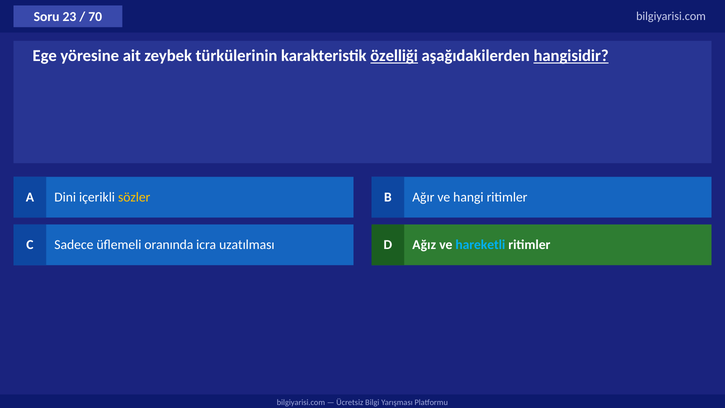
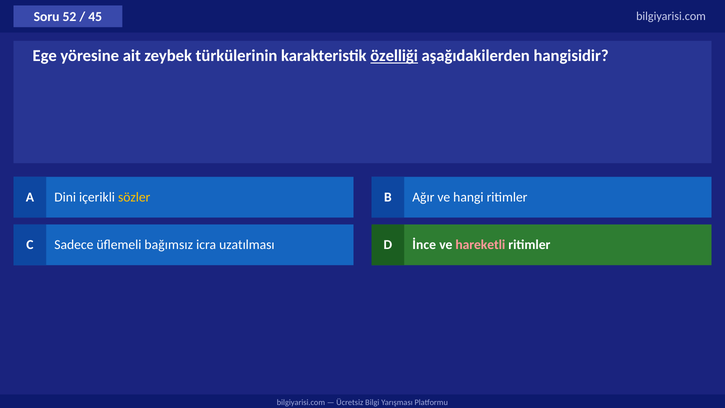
23: 23 -> 52 (69, 17)
70: 70 -> 45 (95, 17)
hangisidir underline: present -> none (571, 56)
oranında: oranında -> bağımsız (169, 245)
Ağız: Ağız -> İnce (424, 245)
hareketli colour: light blue -> pink (480, 245)
